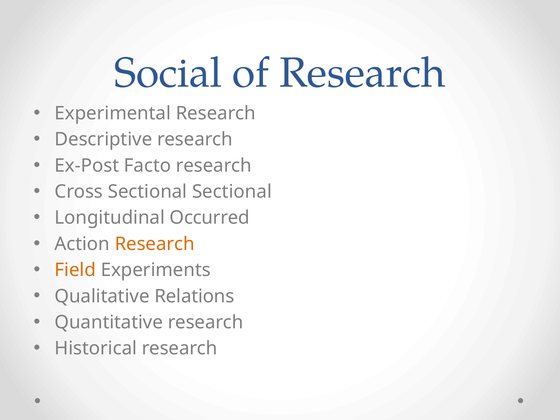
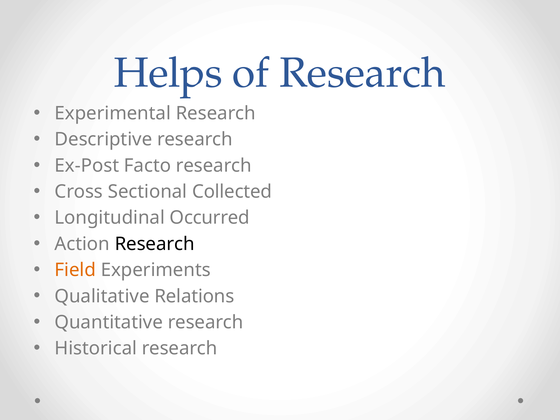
Social: Social -> Helps (168, 73)
Sectional Sectional: Sectional -> Collected (232, 192)
Research colour: orange -> black (155, 244)
